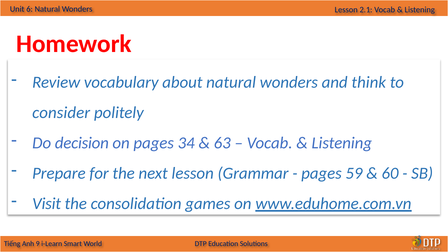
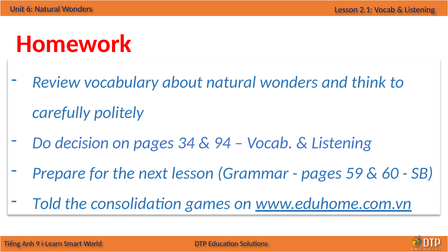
consider: consider -> carefully (61, 113)
63: 63 -> 94 (222, 143)
Visit: Visit -> Told (47, 204)
